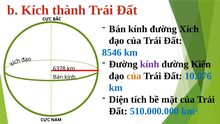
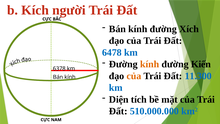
thành: thành -> người (69, 10)
8546: 8546 -> 6478 (112, 52)
kính colour: purple -> orange (150, 64)
10.076: 10.076 -> 11.300 (198, 76)
